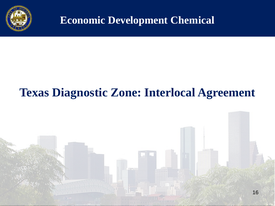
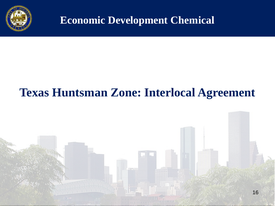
Diagnostic: Diagnostic -> Huntsman (80, 93)
